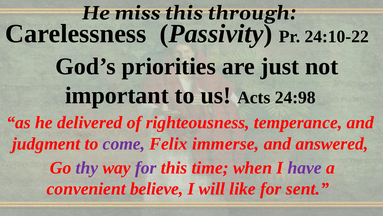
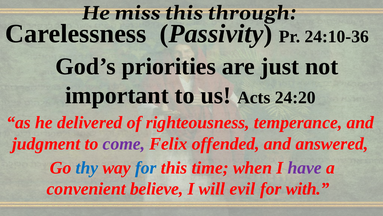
24:10-22: 24:10-22 -> 24:10-36 (337, 36)
24:98: 24:98 -> 24:20 (295, 97)
immerse: immerse -> offended (226, 143)
thy colour: purple -> blue (87, 167)
for colour: purple -> blue (146, 167)
like: like -> evil (242, 188)
sent: sent -> with (308, 188)
